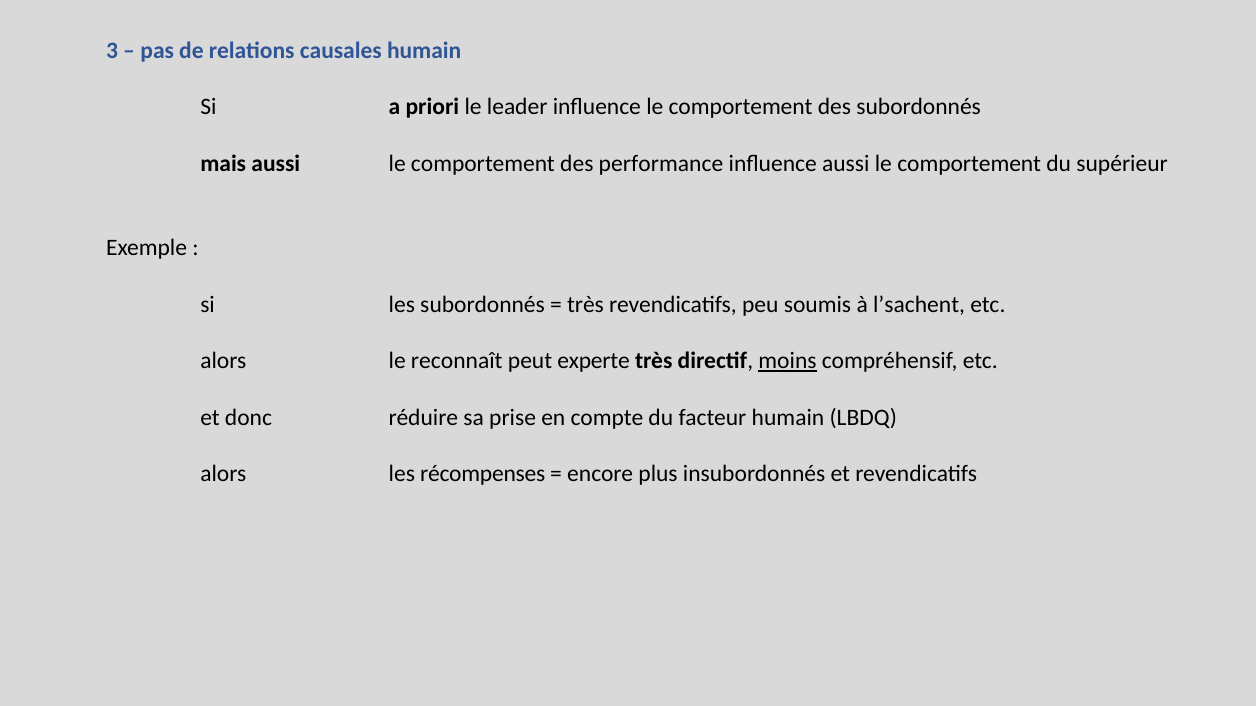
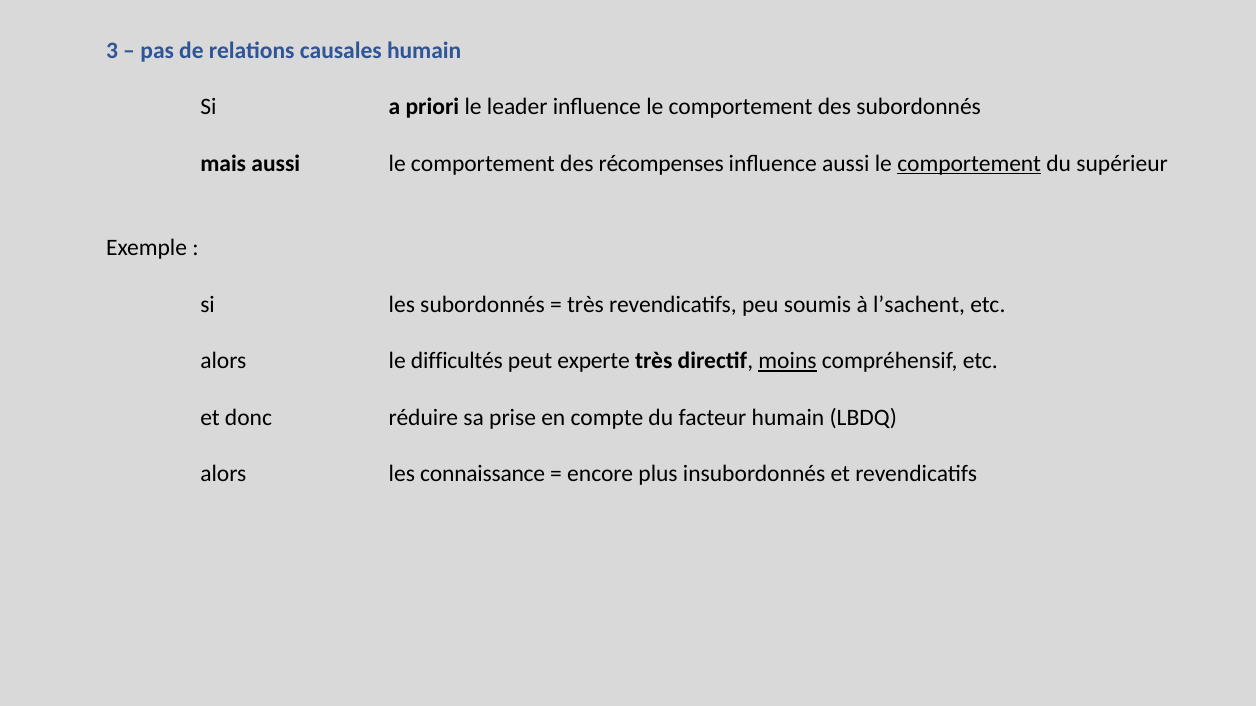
performance: performance -> récompenses (661, 163)
comportement underline: none -> present (969, 163)
reconnaît: reconnaît -> difficultés (457, 361)
récompenses: récompenses -> connaissance (483, 474)
